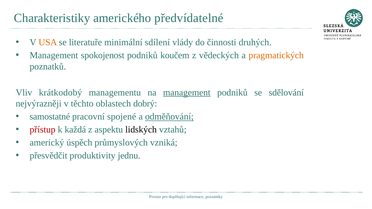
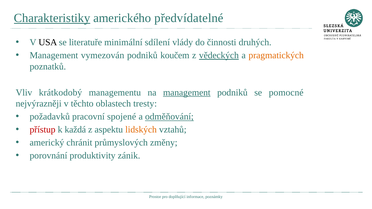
Charakteristiky underline: none -> present (52, 18)
USA colour: orange -> black (48, 42)
spokojenost: spokojenost -> vymezován (103, 55)
vědeckých underline: none -> present (219, 55)
sdělování: sdělování -> pomocné (286, 93)
dobrý: dobrý -> tresty (145, 104)
samostatné: samostatné -> požadavků (50, 117)
lidských colour: black -> orange (141, 130)
úspěch: úspěch -> chránit (79, 143)
vzniká: vzniká -> změny (164, 143)
přesvědčit: přesvědčit -> porovnání (48, 156)
jednu: jednu -> zánik (129, 156)
